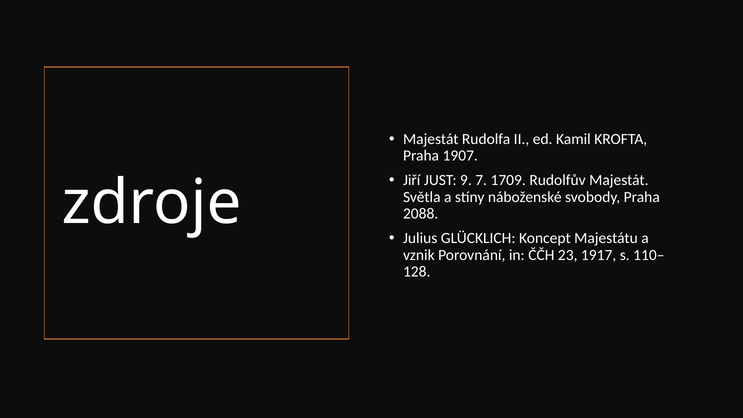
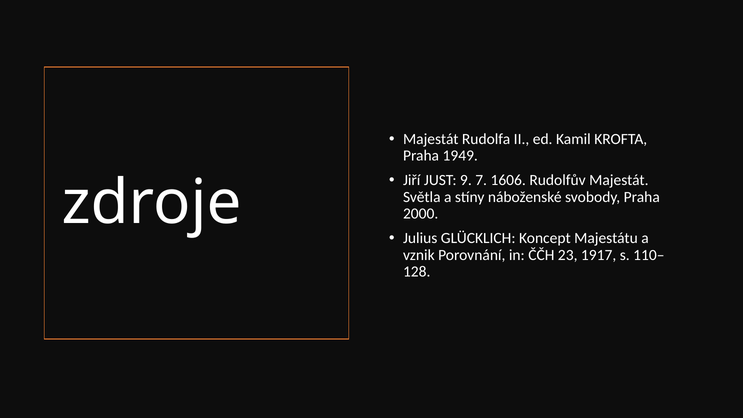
1907: 1907 -> 1949 (460, 156)
1709: 1709 -> 1606 (508, 180)
2088: 2088 -> 2000 (421, 214)
